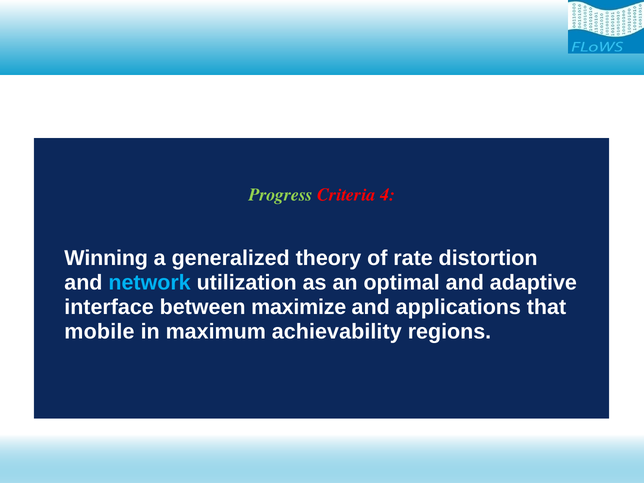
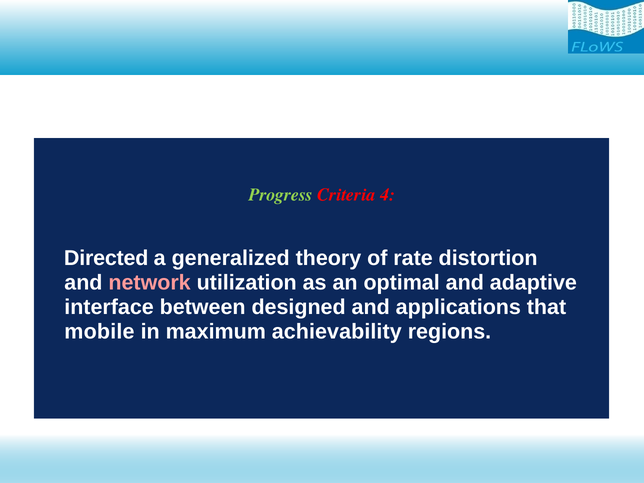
Winning: Winning -> Directed (106, 258)
network colour: light blue -> pink (150, 283)
maximize: maximize -> designed (299, 307)
